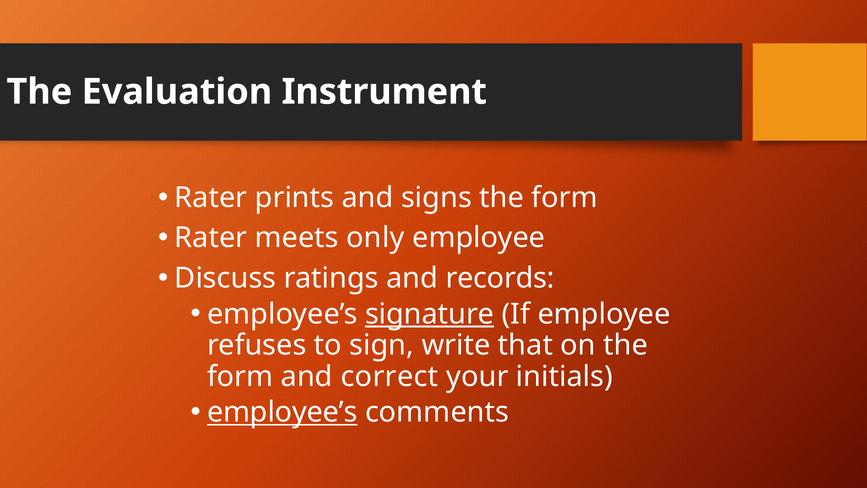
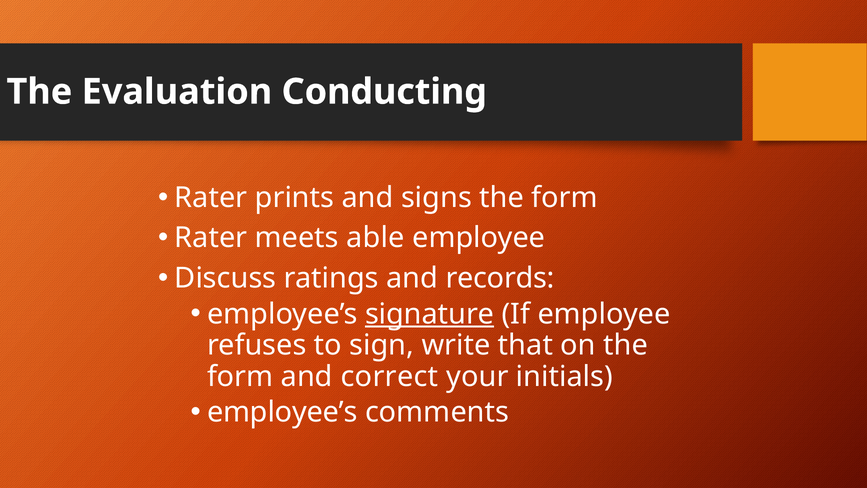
Instrument: Instrument -> Conducting (384, 92)
only: only -> able (375, 238)
employee’s underline: present -> none (282, 412)
